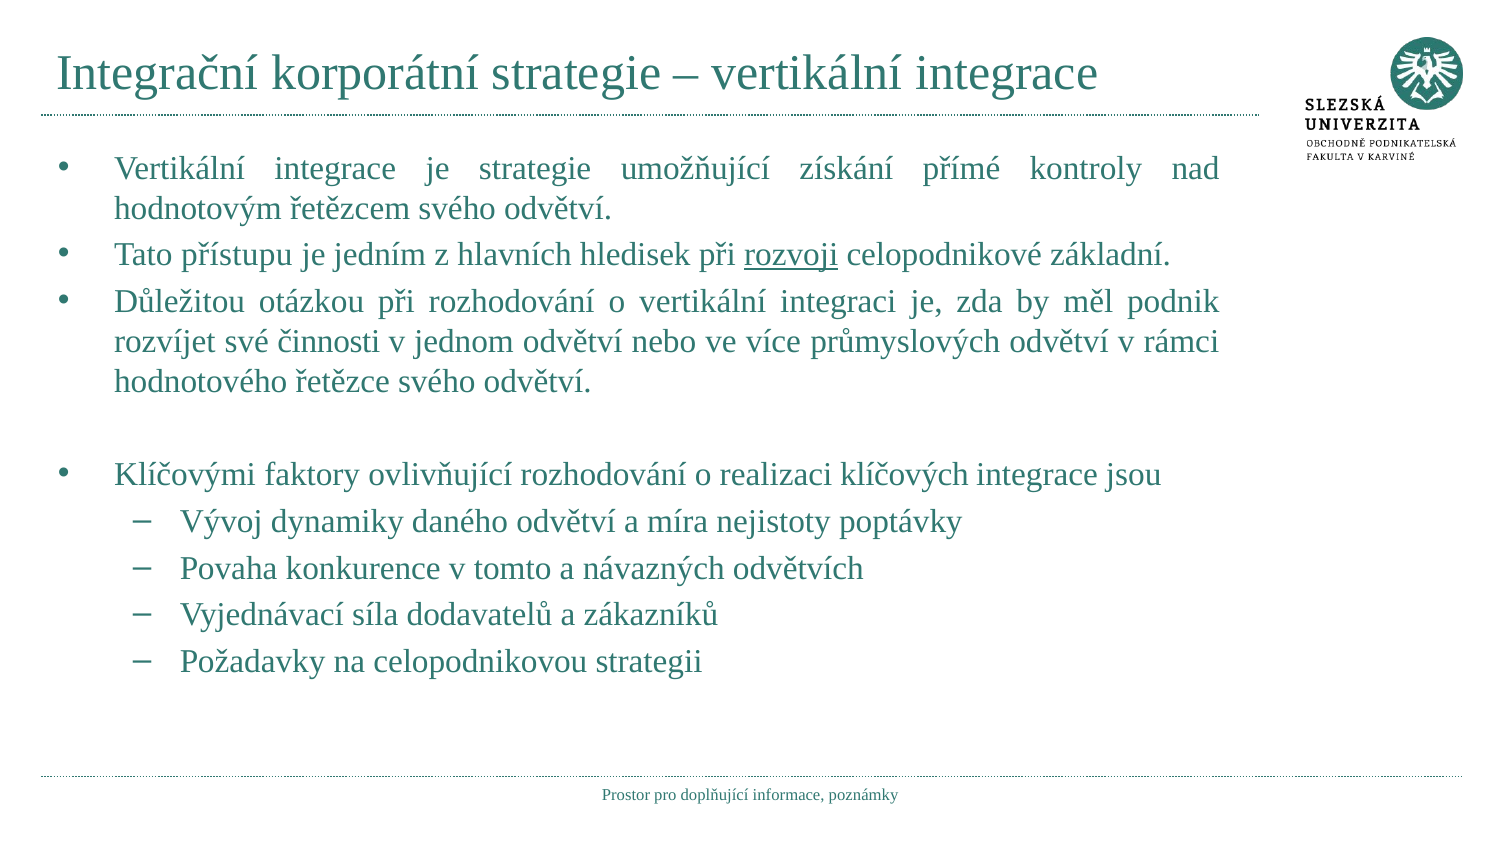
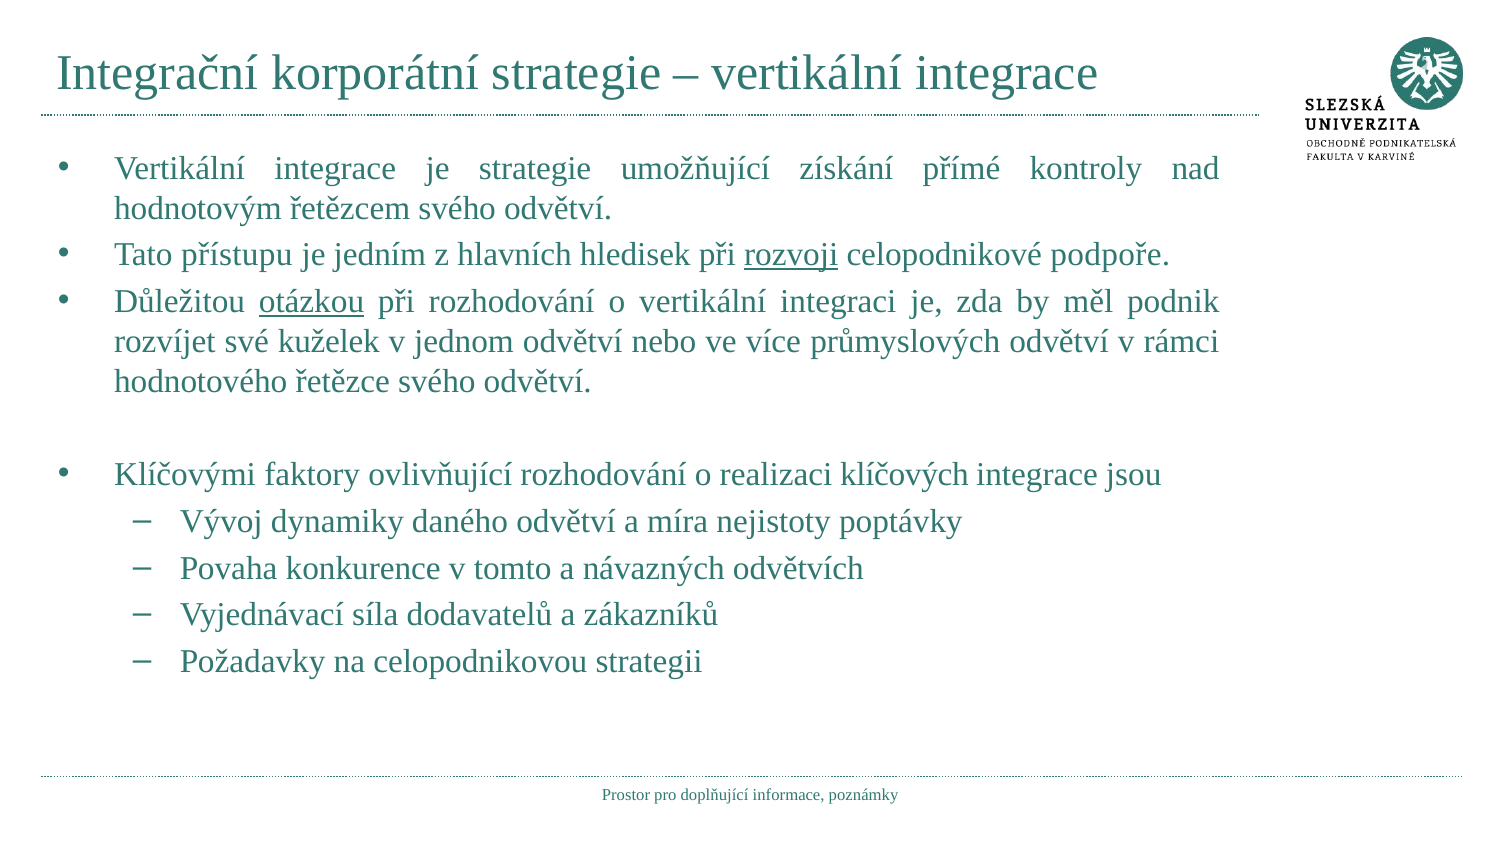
základní: základní -> podpoře (1110, 255)
otázkou underline: none -> present (312, 302)
činnosti: činnosti -> kuželek (329, 342)
